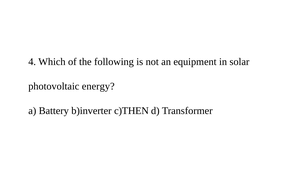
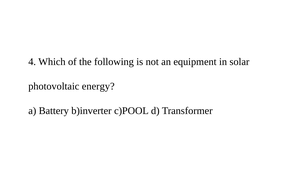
c)THEN: c)THEN -> c)POOL (131, 111)
